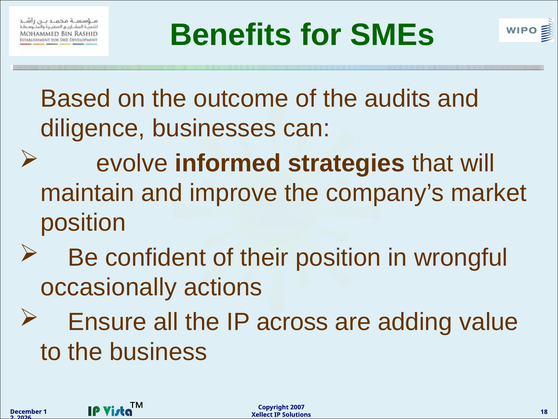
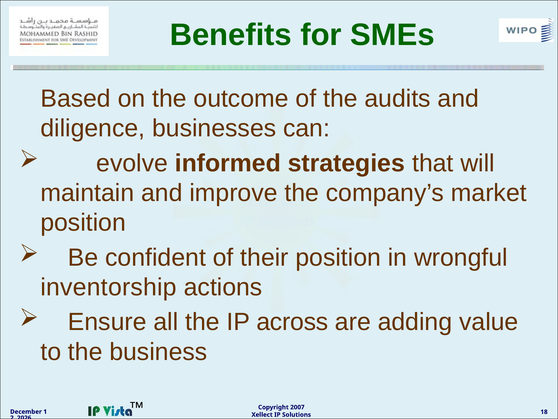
occasionally: occasionally -> inventorship (109, 287)
